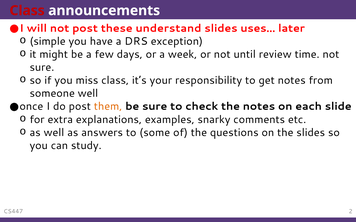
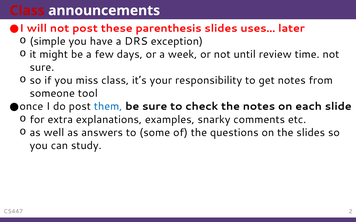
understand: understand -> parenthesis (169, 28)
someone well: well -> tool (88, 94)
them colour: orange -> blue (108, 107)
